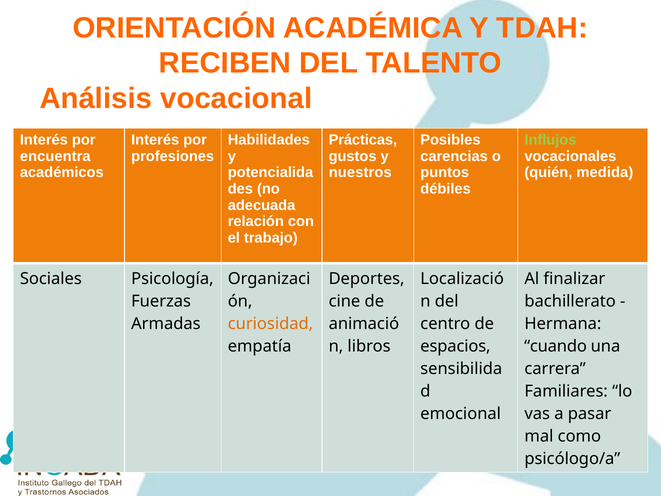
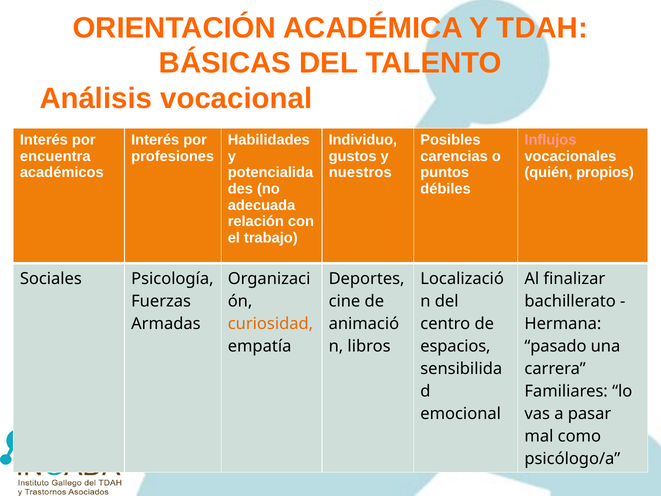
RECIBEN: RECIBEN -> BÁSICAS (225, 63)
Prácticas: Prácticas -> Individuo (363, 140)
Influjos colour: light green -> pink (550, 140)
medida: medida -> propios (605, 172)
cuando: cuando -> pasado (555, 346)
